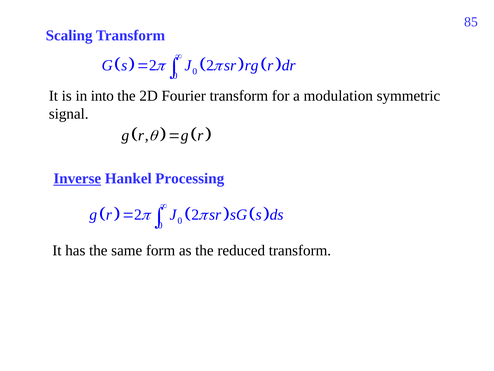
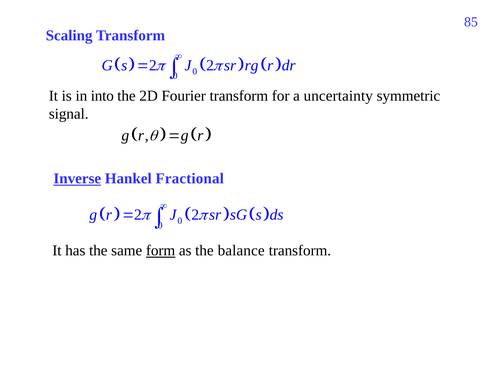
modulation: modulation -> uncertainty (338, 96)
Processing: Processing -> Fractional (190, 178)
form underline: none -> present (161, 250)
reduced: reduced -> balance (241, 250)
